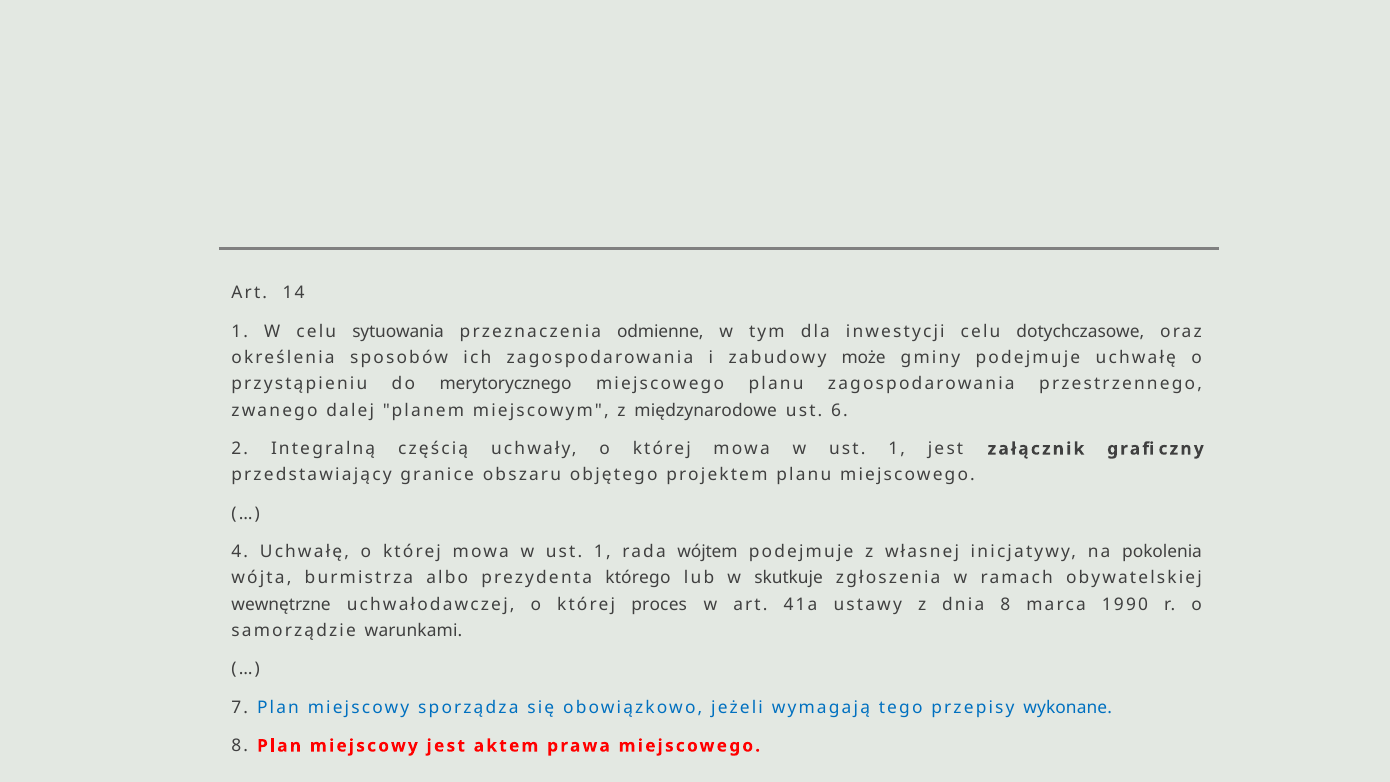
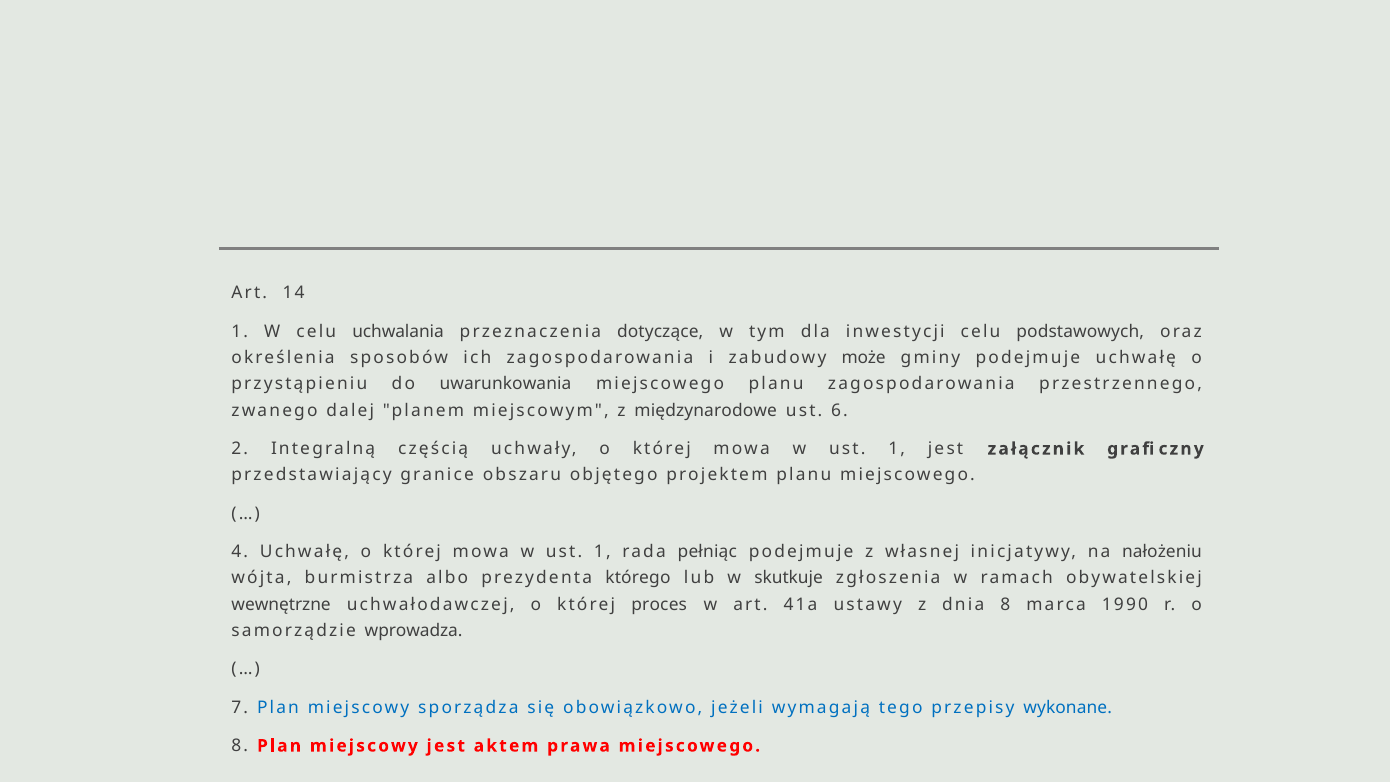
sytuowania: sytuowania -> uchwalania (398, 332)
odmienne: odmienne -> dotyczące (660, 332)
dotychczasowe: dotychczasowe -> podstawowych (1080, 332)
merytorycznego: merytorycznego -> uwarunkowania (506, 384)
wójtem: wójtem -> pełniąc (707, 552)
pokolenia: pokolenia -> nałożeniu (1162, 552)
warunkami: warunkami -> wprowadza (414, 631)
